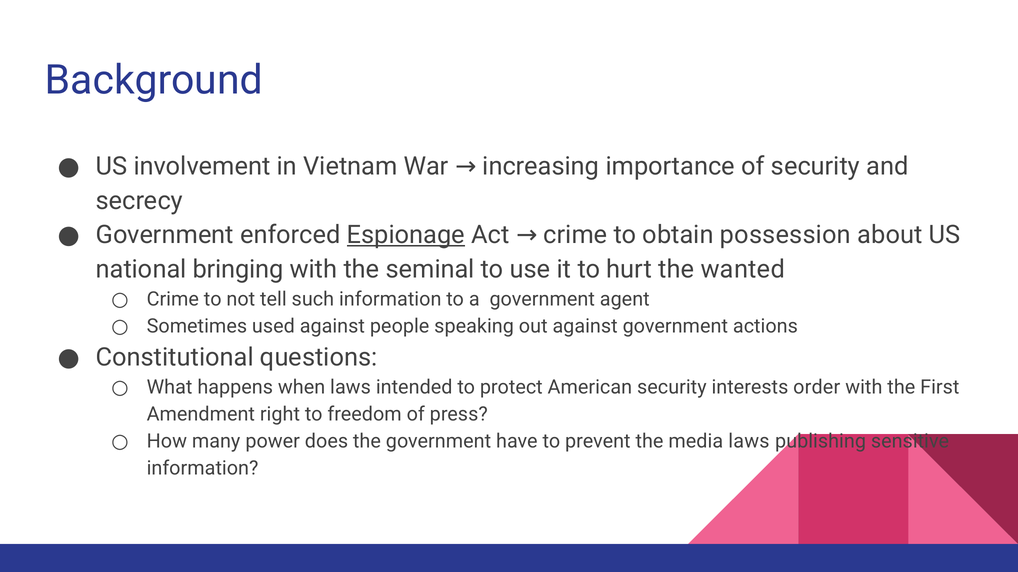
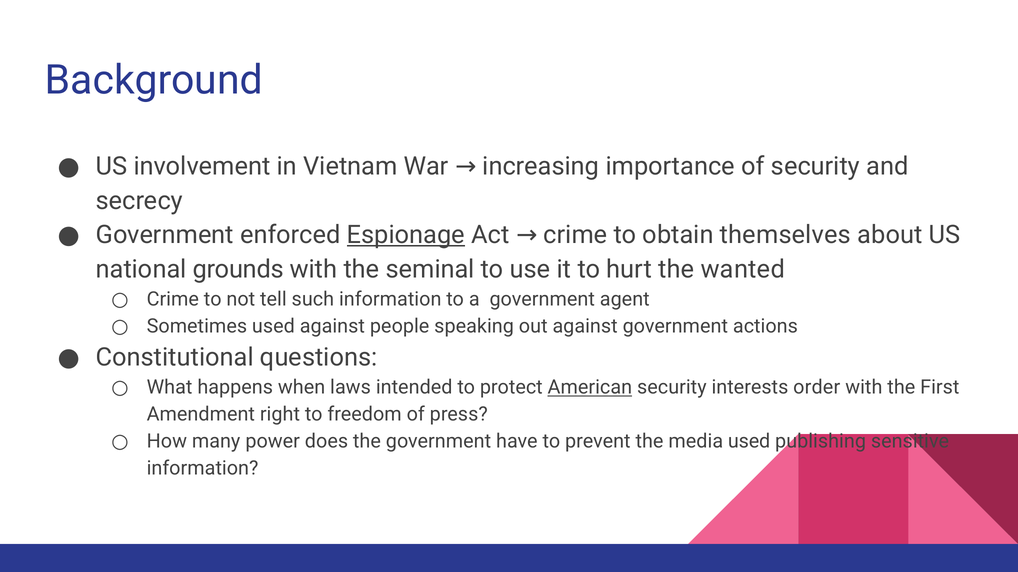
possession: possession -> themselves (785, 235)
bringing: bringing -> grounds (238, 270)
American underline: none -> present (590, 388)
media laws: laws -> used (749, 442)
